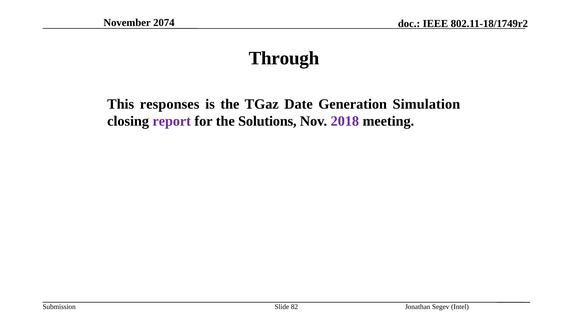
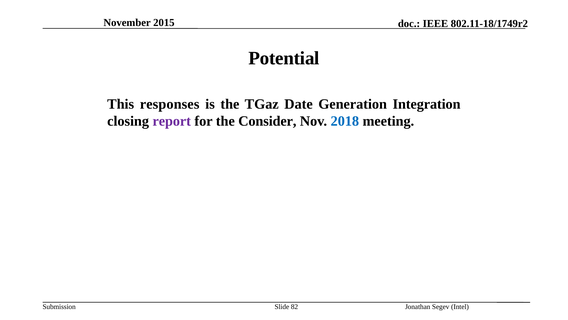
2074: 2074 -> 2015 (164, 23)
Through: Through -> Potential (284, 58)
Simulation: Simulation -> Integration (427, 104)
Solutions: Solutions -> Consider (267, 121)
2018 colour: purple -> blue (345, 121)
